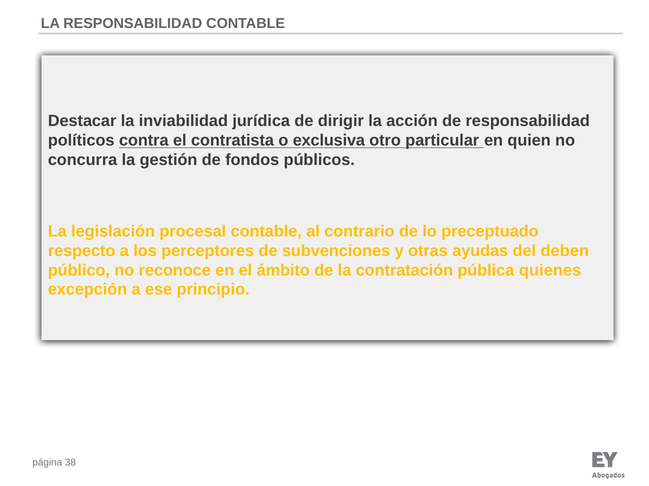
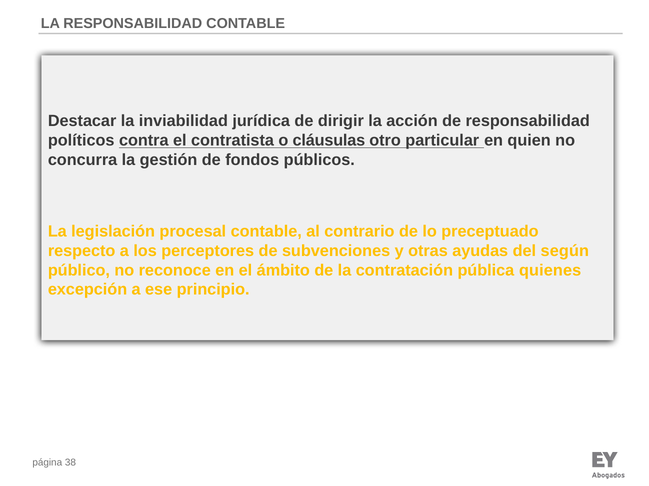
exclusiva: exclusiva -> cláusulas (329, 141)
deben: deben -> según (565, 251)
